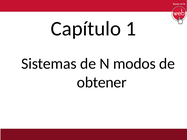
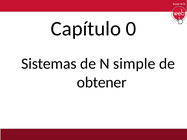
1: 1 -> 0 (131, 29)
modos: modos -> simple (134, 64)
